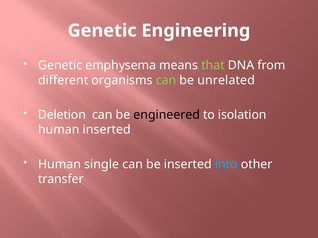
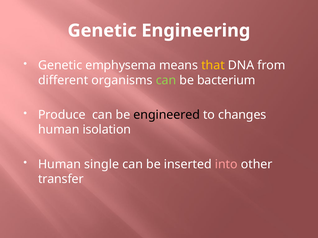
that colour: light green -> yellow (213, 66)
unrelated: unrelated -> bacterium (226, 80)
Deletion: Deletion -> Produce (62, 115)
isolation: isolation -> changes (242, 115)
human inserted: inserted -> isolation (107, 130)
into colour: light blue -> pink (226, 165)
